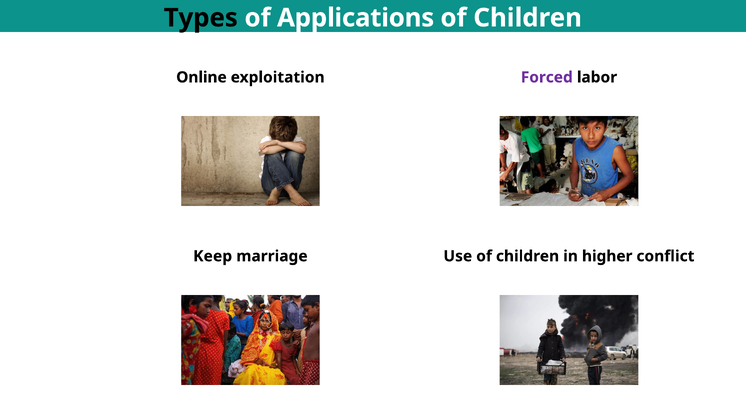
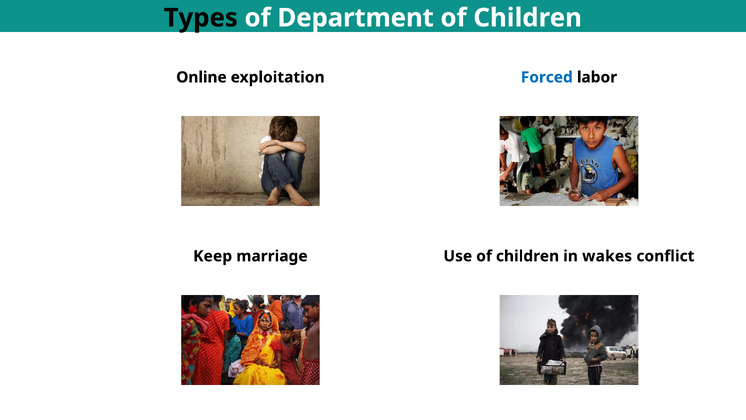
Applications: Applications -> Department (356, 18)
Forced colour: purple -> blue (547, 77)
higher: higher -> wakes (607, 256)
